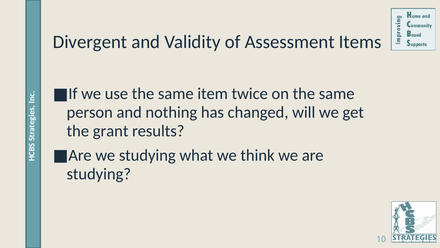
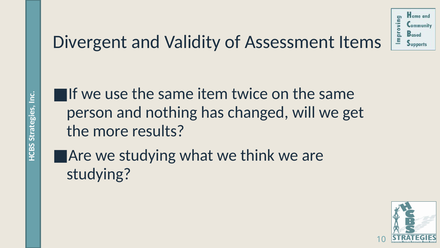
grant: grant -> more (111, 131)
